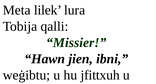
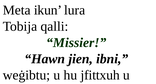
lilek: lilek -> ikun (48, 10)
